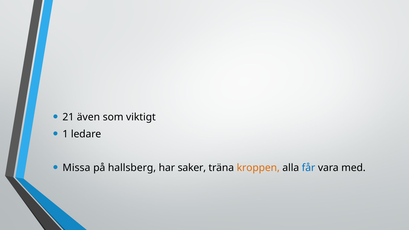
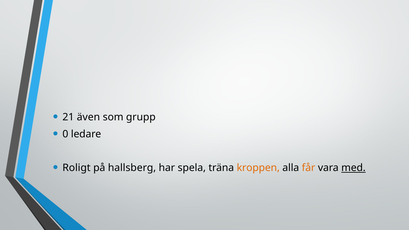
viktigt: viktigt -> grupp (141, 117)
1: 1 -> 0 (65, 134)
Missa: Missa -> Roligt (76, 168)
saker: saker -> spela (192, 168)
får colour: blue -> orange (309, 168)
med underline: none -> present (353, 168)
